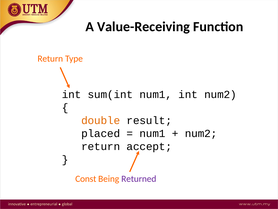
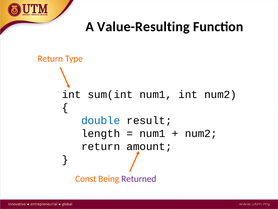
Value-Receiving: Value-Receiving -> Value-Resulting (143, 27)
double colour: orange -> blue (101, 120)
placed: placed -> length (101, 133)
accept: accept -> amount (149, 146)
